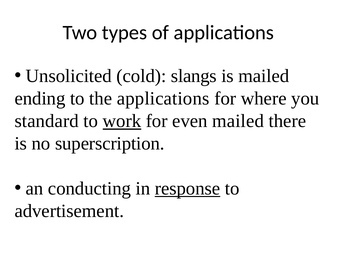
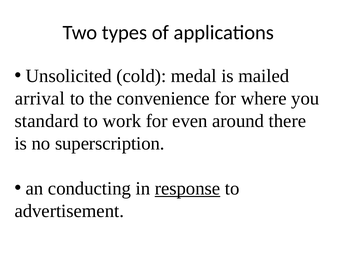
slangs: slangs -> medal (194, 76)
ending: ending -> arrival (40, 98)
the applications: applications -> convenience (163, 98)
work underline: present -> none (122, 121)
even mailed: mailed -> around (238, 121)
